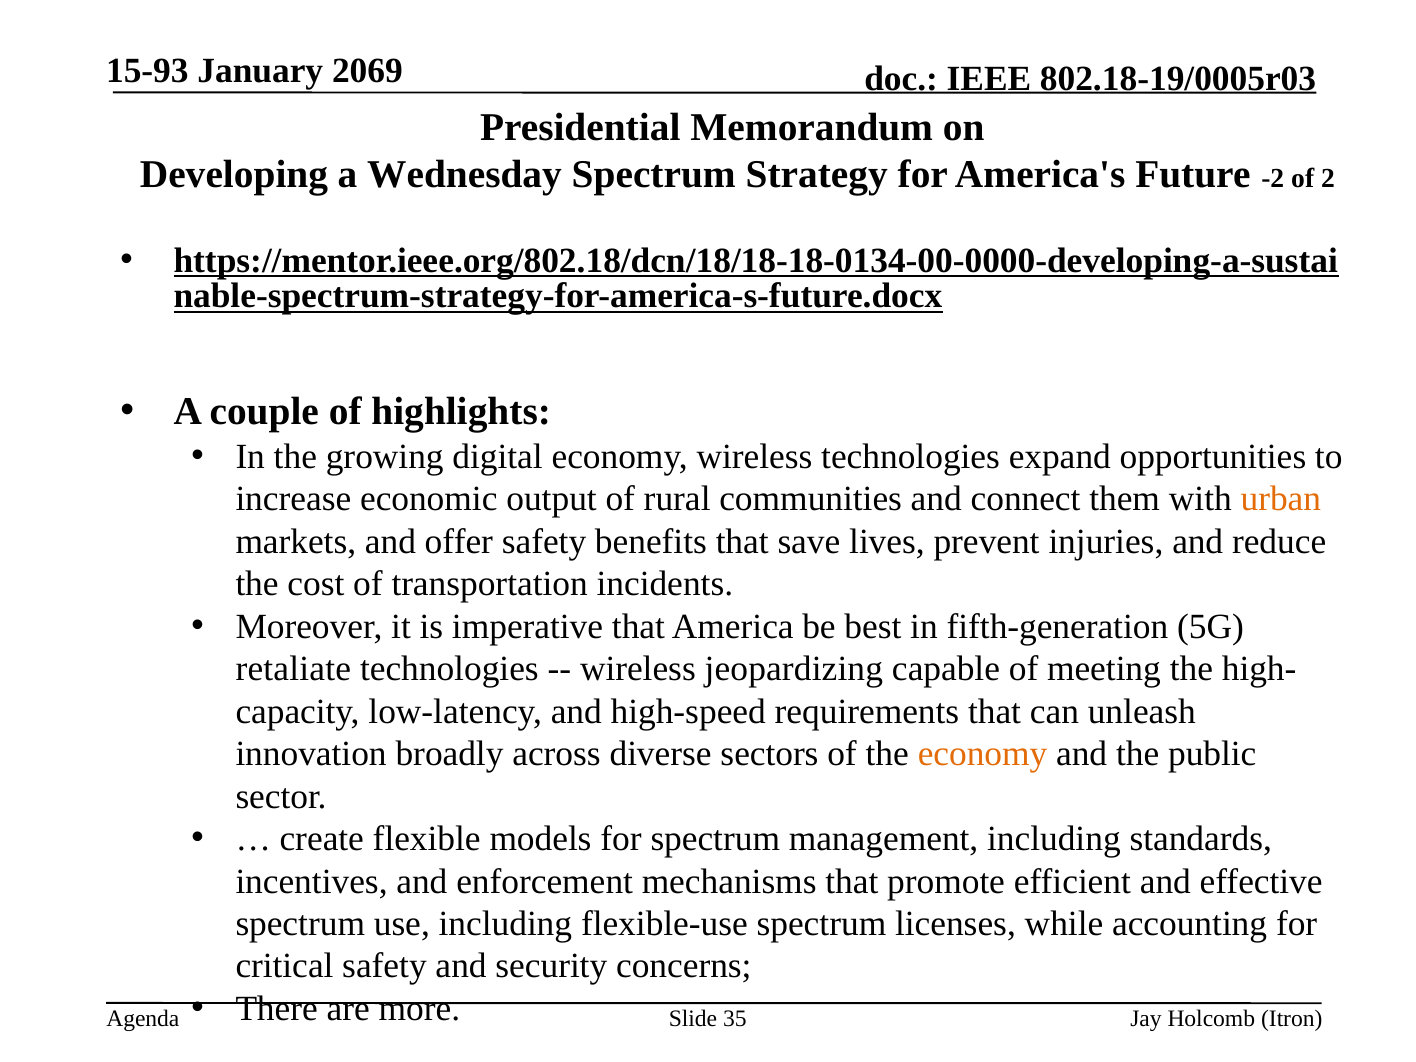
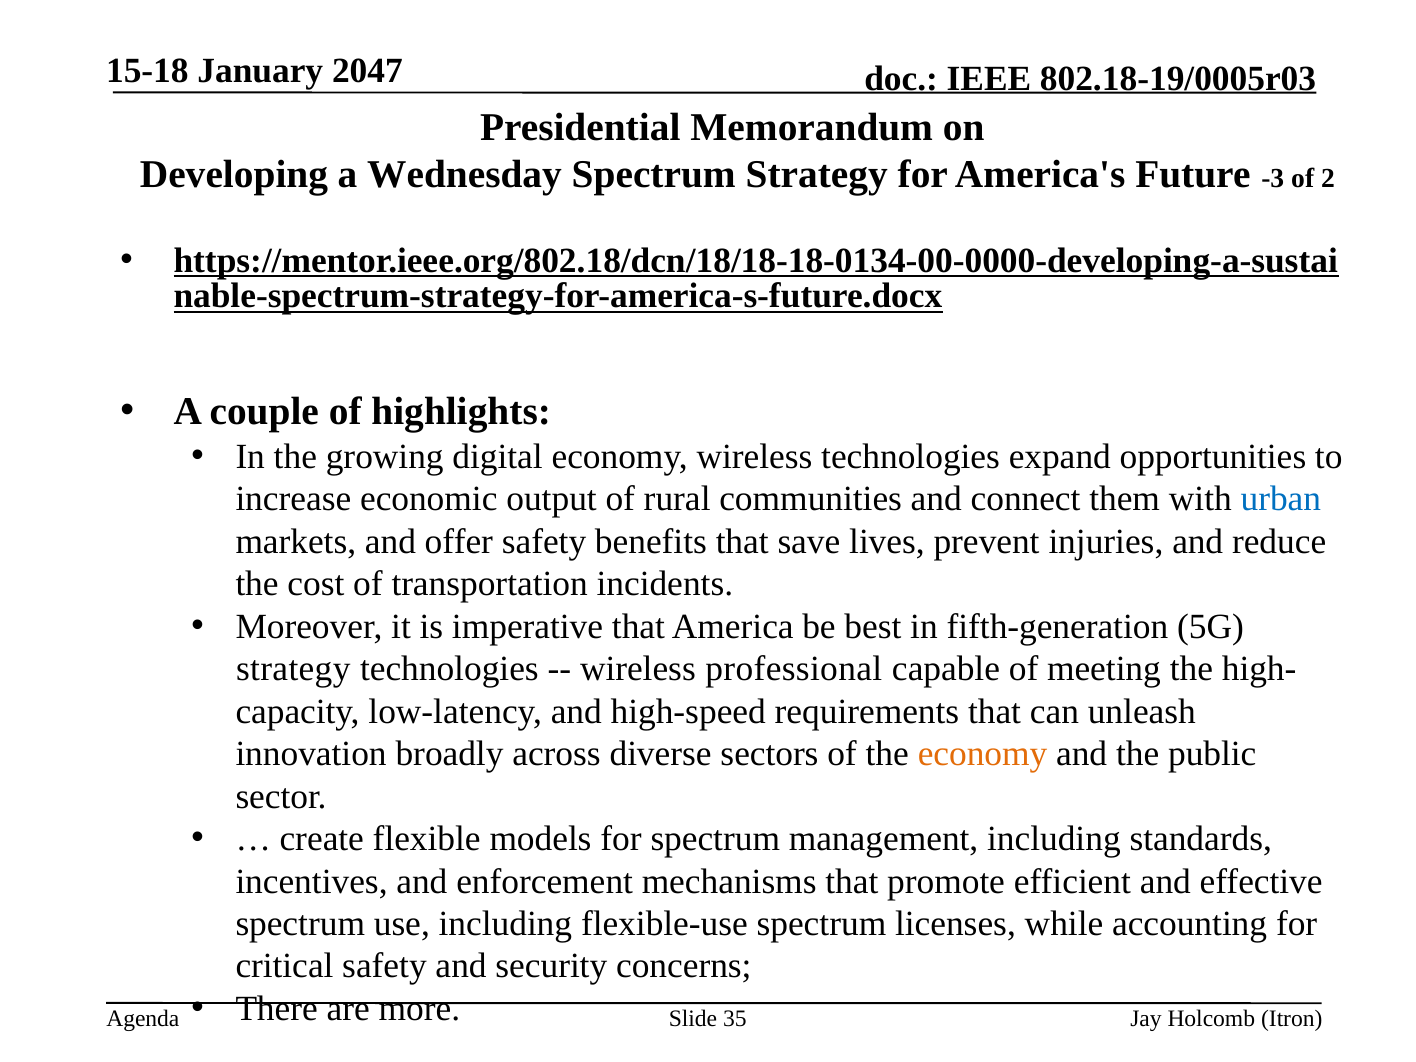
15-93: 15-93 -> 15-18 (147, 71)
2069: 2069 -> 2047 (367, 71)
-2: -2 -> -3 (1273, 178)
urban colour: orange -> blue (1281, 499)
retaliate: retaliate -> strategy (293, 669)
jeopardizing: jeopardizing -> professional (794, 669)
